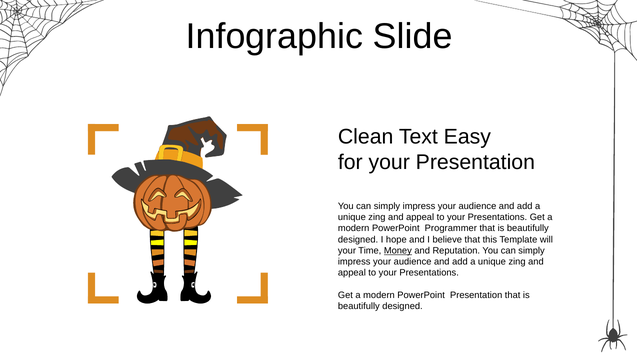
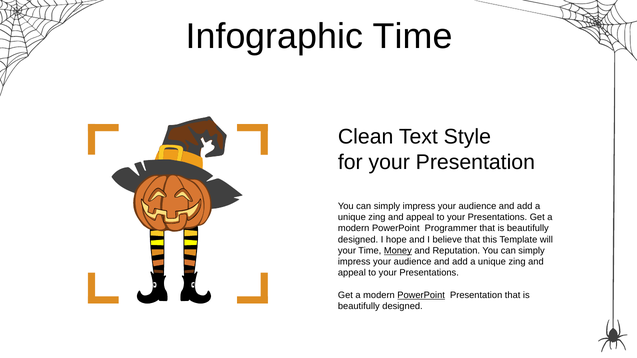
Infographic Slide: Slide -> Time (413, 36)
Easy: Easy -> Style (467, 137)
PowerPoint underline: none -> present (421, 295)
